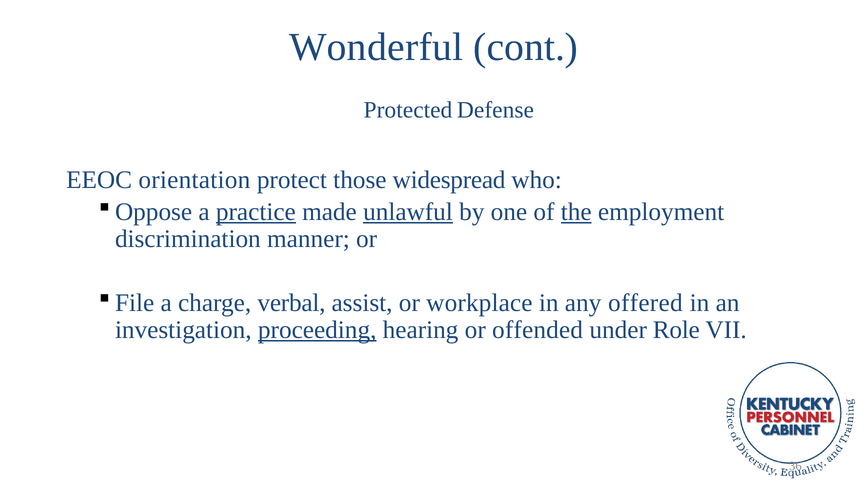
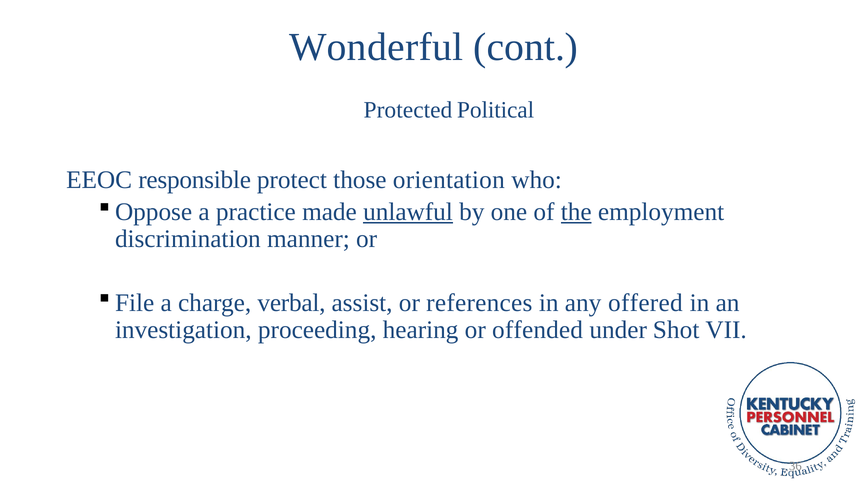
Defense: Defense -> Political (496, 110)
orientation: orientation -> responsible (195, 180)
widespread: widespread -> orientation (449, 180)
practice underline: present -> none (256, 212)
workplace: workplace -> references (479, 303)
proceeding underline: present -> none (317, 330)
Role: Role -> Shot (676, 330)
